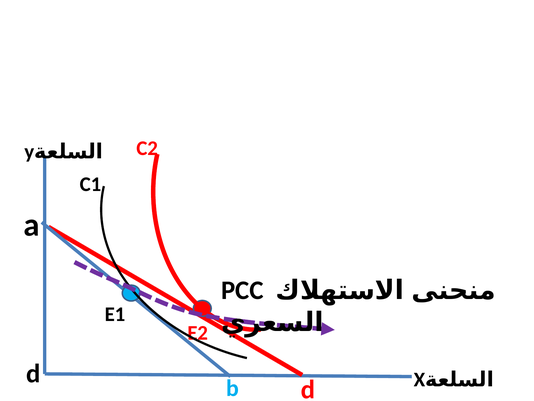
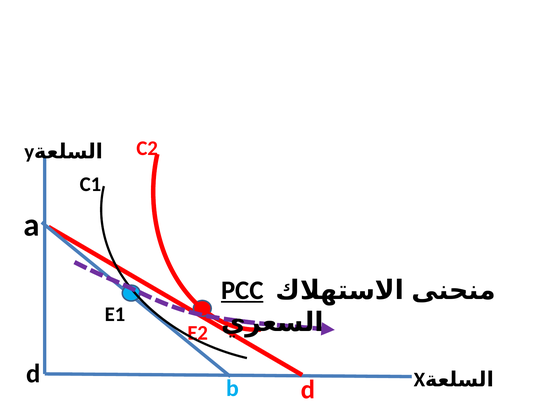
PCC underline: none -> present (242, 290)
